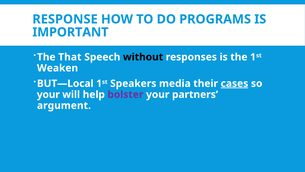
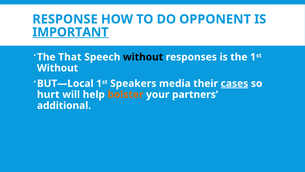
PROGRAMS: PROGRAMS -> OPPONENT (215, 19)
IMPORTANT underline: none -> present (70, 32)
Weaken: Weaken -> Without (58, 68)
your: your -> hurt (48, 94)
bolster colour: purple -> orange (125, 94)
argument: argument -> additional (64, 105)
